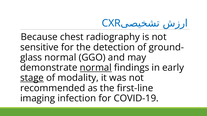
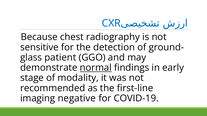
normal: normal -> patient (60, 58)
stage underline: present -> none (32, 78)
infection: infection -> negative (77, 99)
